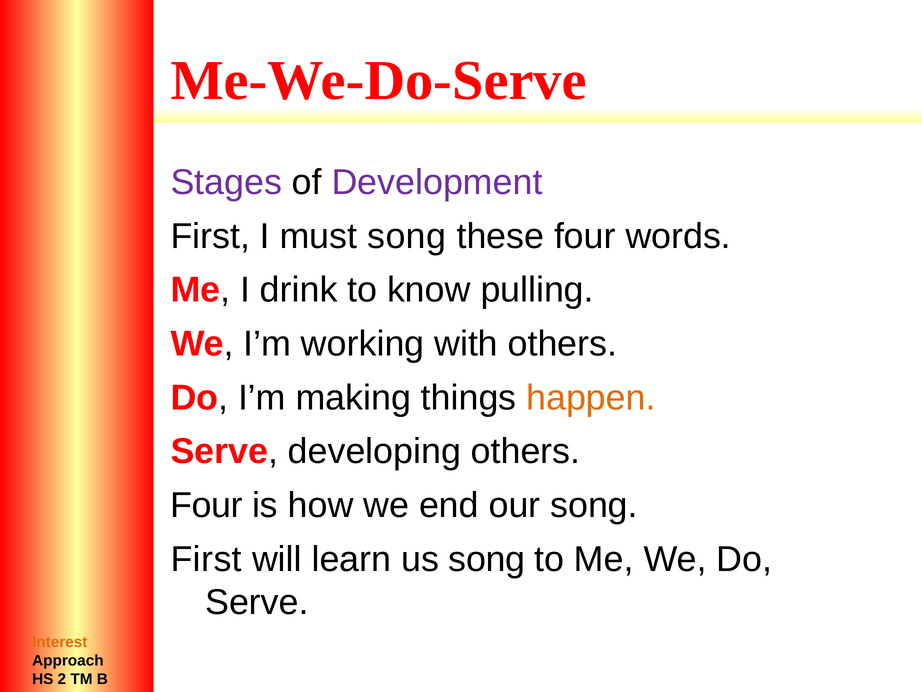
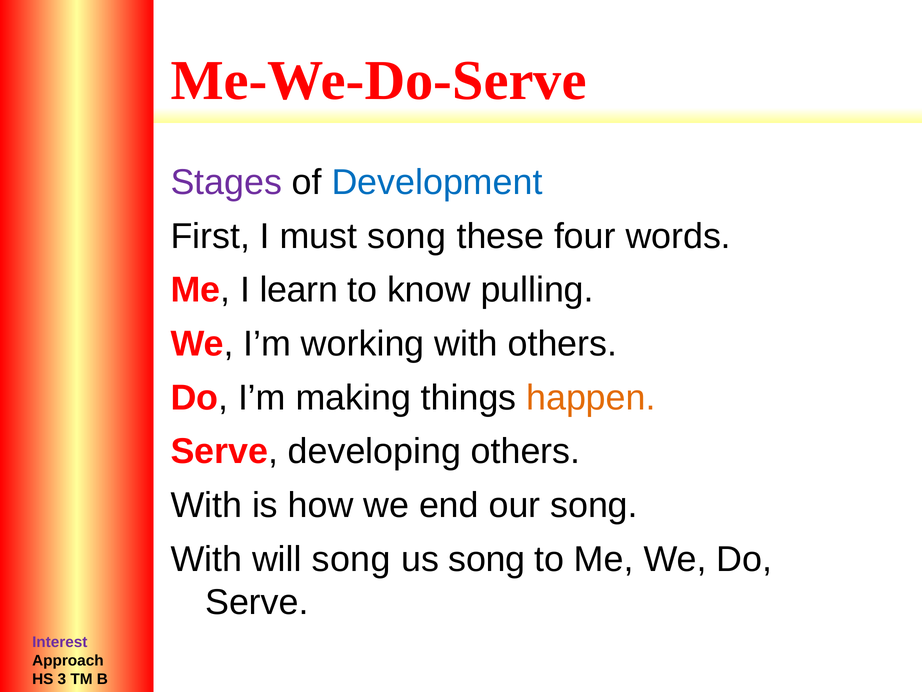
Development colour: purple -> blue (437, 182)
drink: drink -> learn (299, 290)
Four: Four -> With (206, 505)
First: First -> With (206, 559)
will learn: learn -> song (351, 559)
Interest colour: orange -> purple (60, 642)
2: 2 -> 3 (62, 679)
